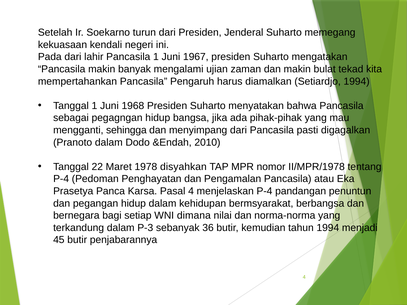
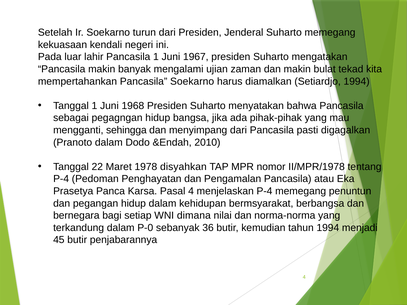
Pada dari: dari -> luar (73, 57)
Pancasila Pengaruh: Pengaruh -> Soekarno (192, 81)
P-4 pandangan: pandangan -> memegang (301, 191)
P-3: P-3 -> P-0 (145, 228)
